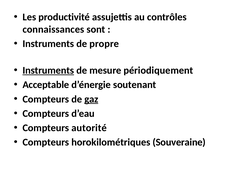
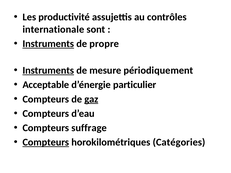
connaissances: connaissances -> internationale (53, 29)
Instruments underline: none -> present (48, 44)
soutenant: soutenant -> particulier (135, 85)
autorité: autorité -> suffrage (89, 128)
Compteurs underline: none -> present (46, 142)
Souveraine: Souveraine -> Catégories (179, 142)
